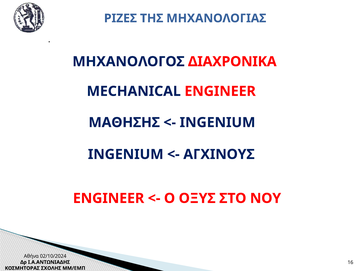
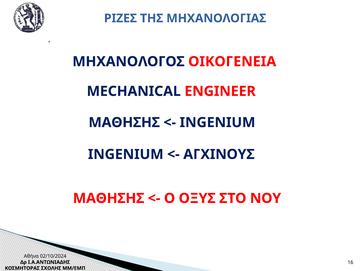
ΔΙΑΧΡΟΝΙΚΑ: ΔΙΑΧΡΟΝΙΚΑ -> ΟΙΚΟΓΕΝΕΙΑ (232, 62)
ENGINEER: ENGINEER -> ΜΑΘΗΣΗΣ (109, 199)
